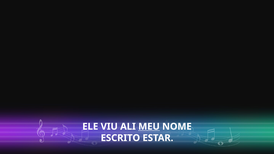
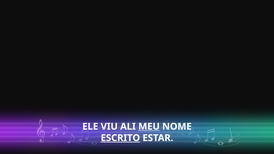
ESCRITO underline: none -> present (120, 138)
